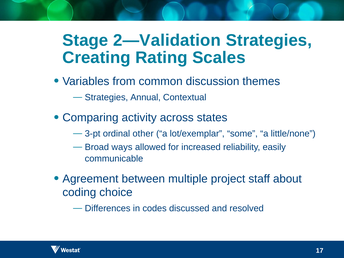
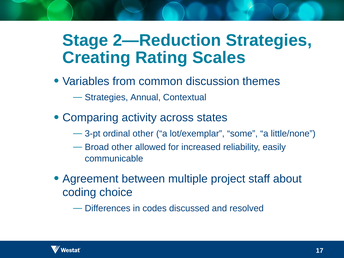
2—Validation: 2—Validation -> 2—Reduction (167, 40)
Broad ways: ways -> other (122, 147)
